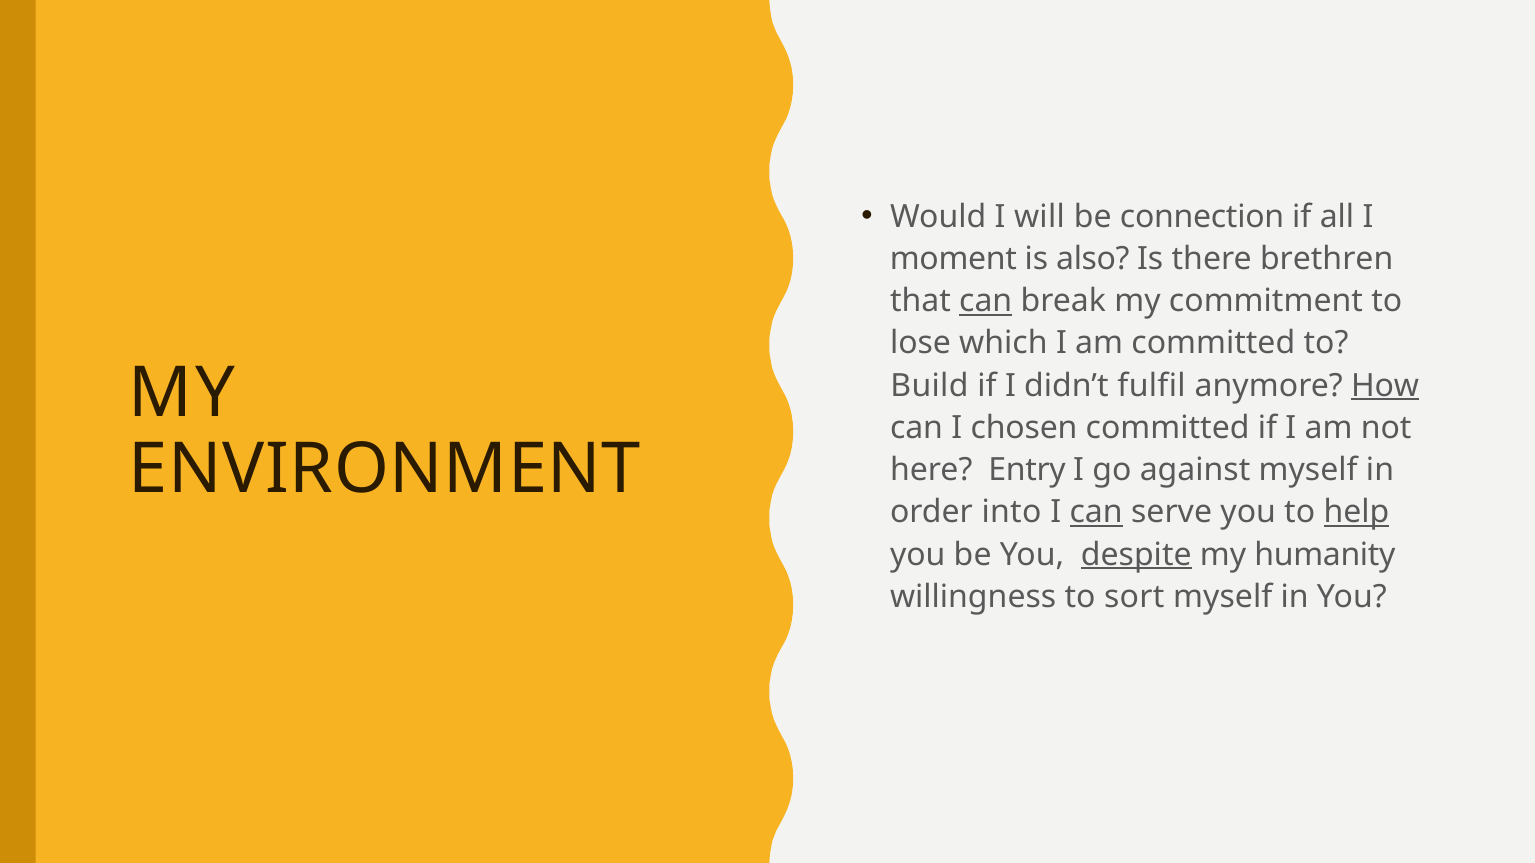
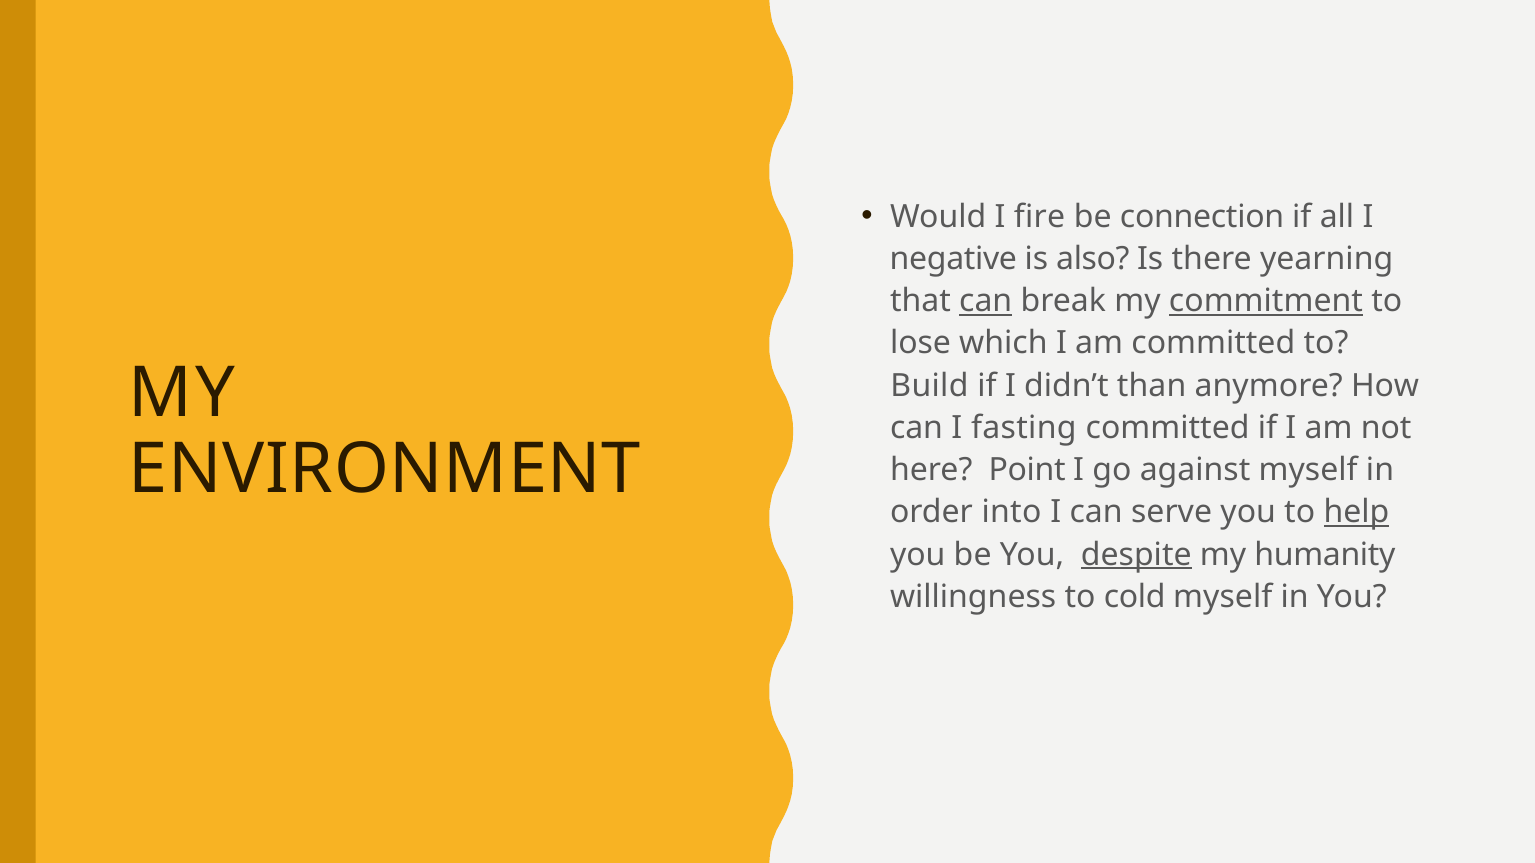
will: will -> fire (1039, 217)
moment: moment -> negative (953, 259)
brethren: brethren -> yearning (1327, 259)
commitment underline: none -> present (1266, 301)
fulfil: fulfil -> than (1152, 386)
How underline: present -> none (1385, 386)
chosen: chosen -> fasting (1024, 428)
Entry: Entry -> Point (1027, 470)
can underline: present -> none (1096, 513)
sort: sort -> cold (1135, 597)
